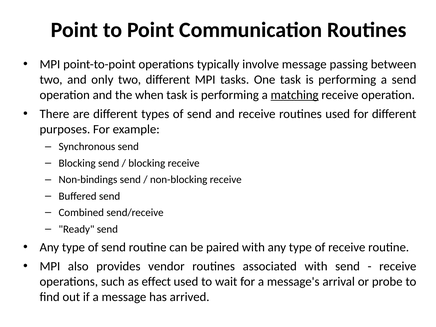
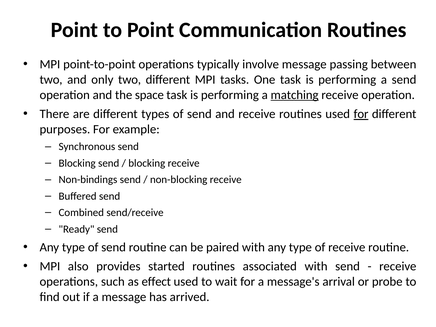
when: when -> space (149, 95)
for underline: none -> present (361, 114)
vendor: vendor -> started (166, 266)
